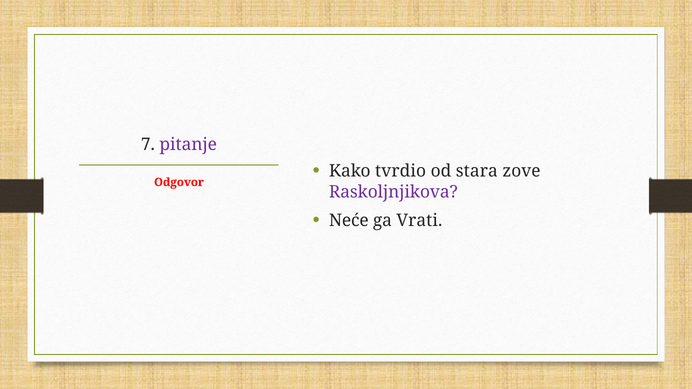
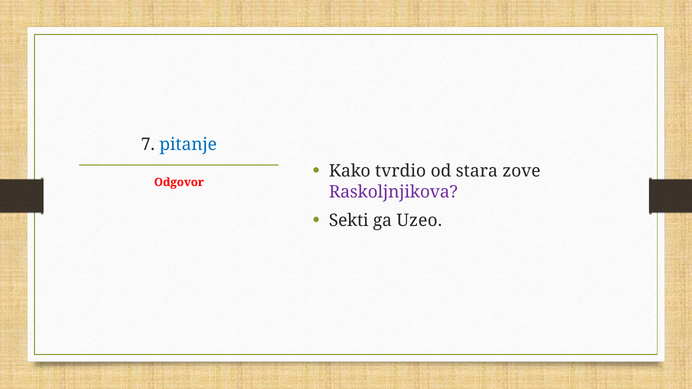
pitanje colour: purple -> blue (188, 145)
Neće: Neće -> Sekti (349, 220)
Vrati: Vrati -> Uzeo (419, 220)
